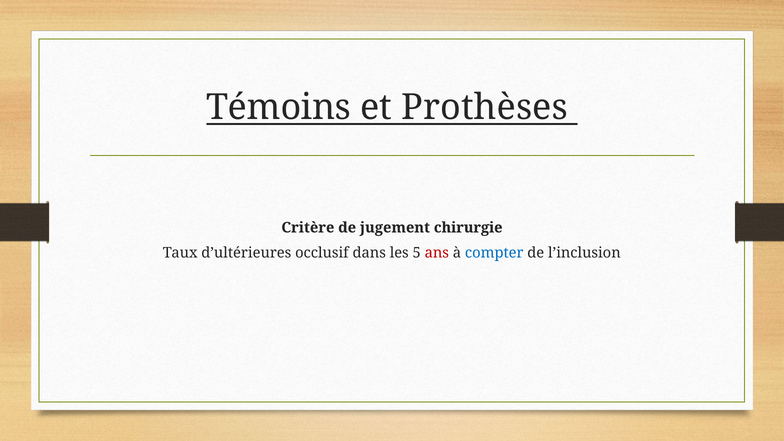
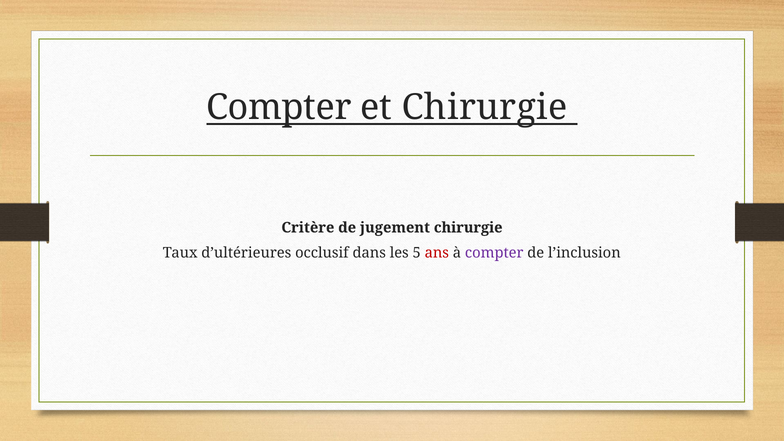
Témoins: Témoins -> Compter (279, 108)
et Prothèses: Prothèses -> Chirurgie (485, 108)
compter colour: blue -> purple (494, 253)
